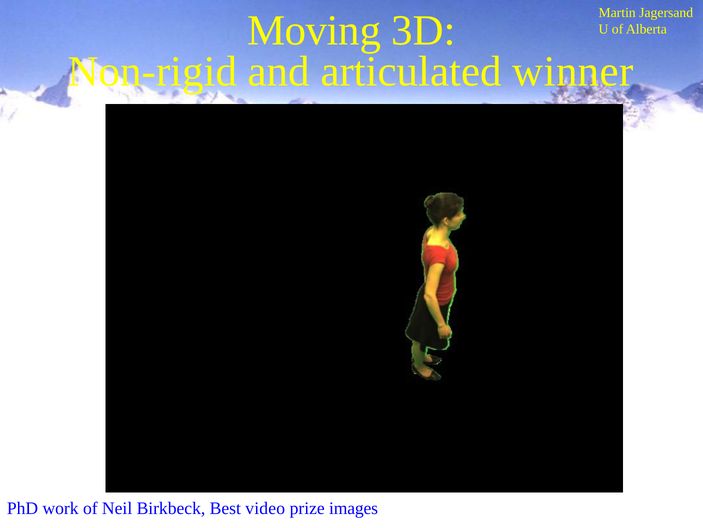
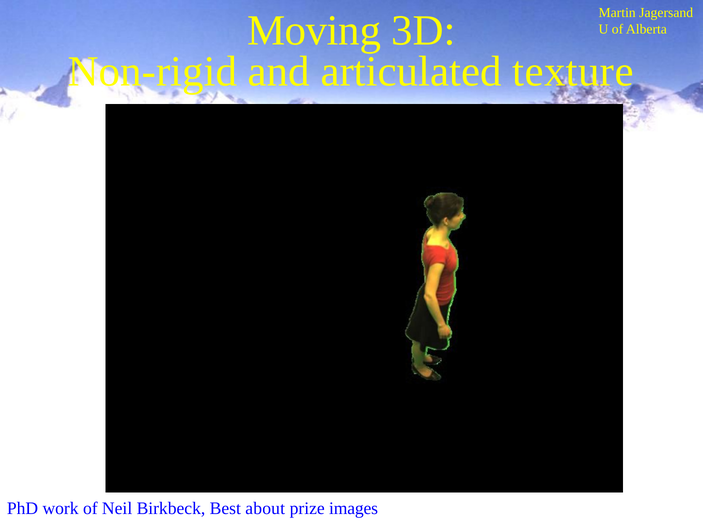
winner: winner -> texture (573, 72)
video: video -> about (265, 508)
